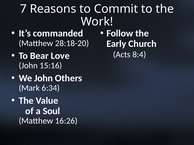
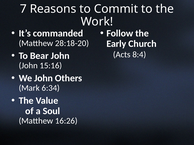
Bear Love: Love -> John (60, 56)
